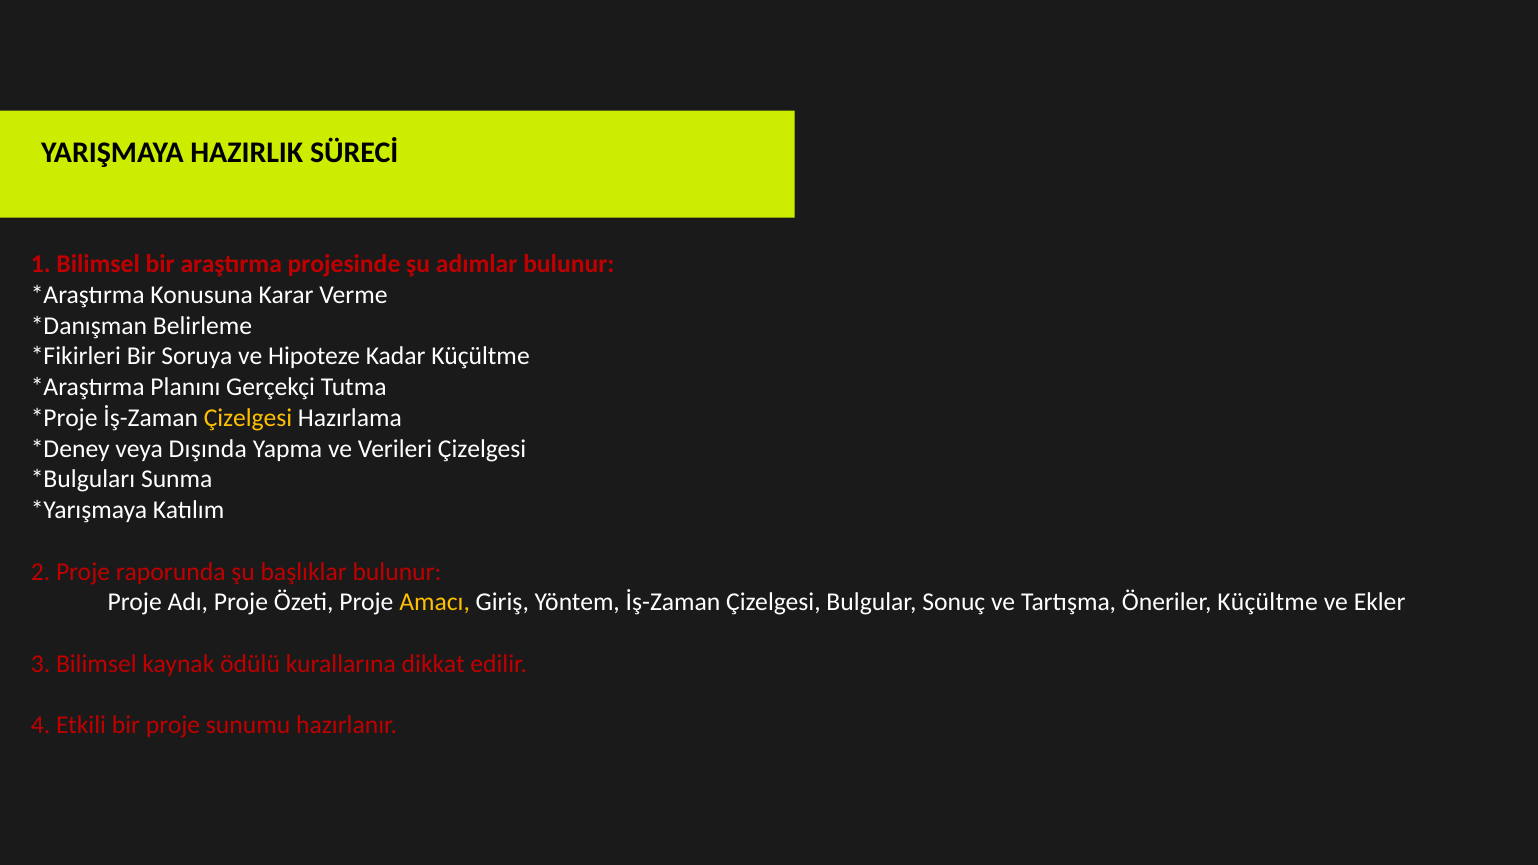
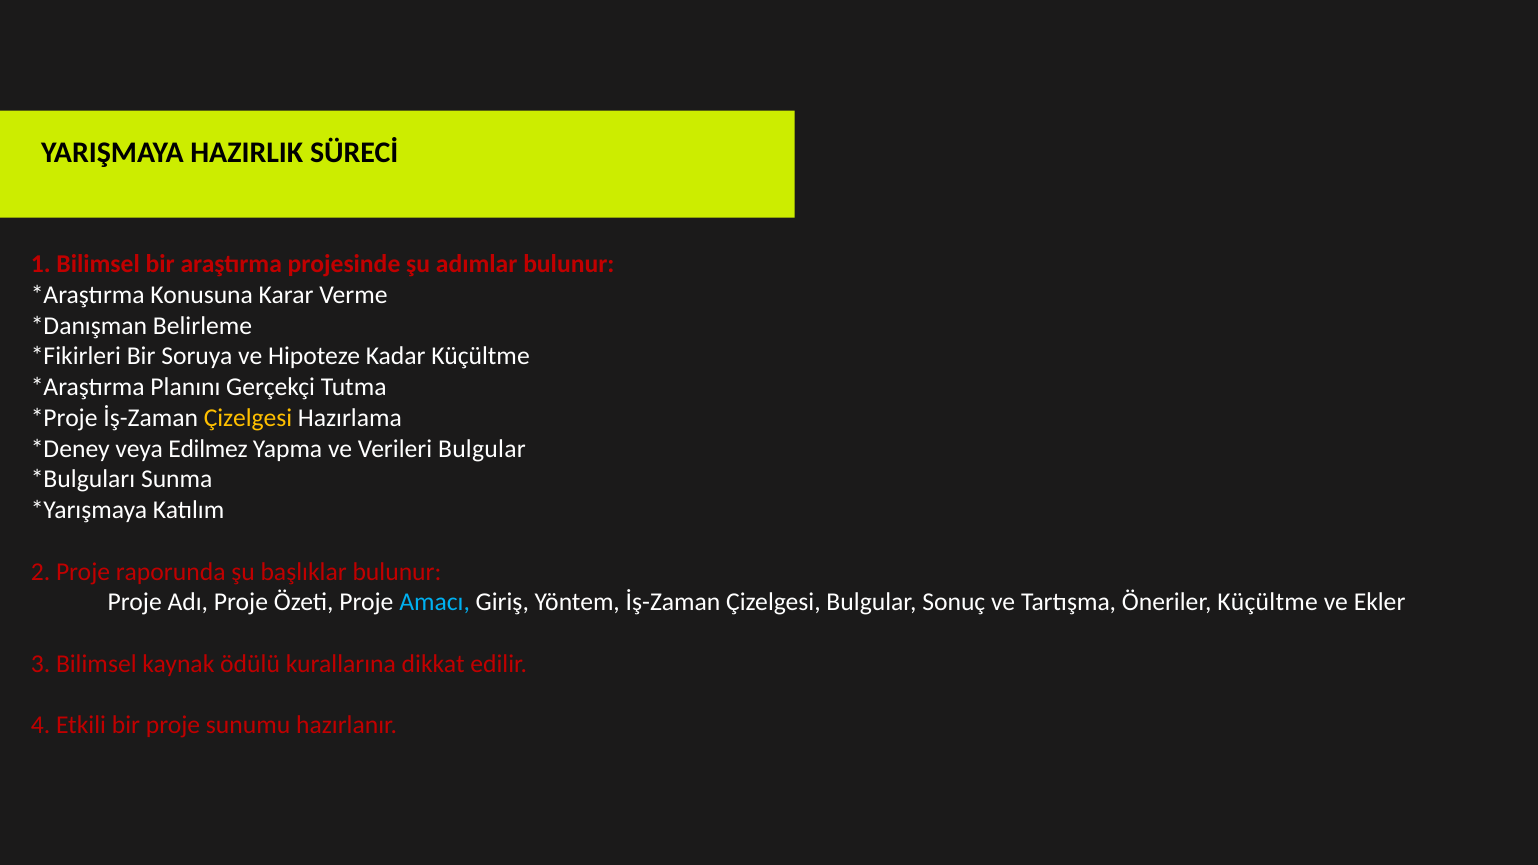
Dışında: Dışında -> Edilmez (208, 449)
Verileri Çizelgesi: Çizelgesi -> Bulgular (482, 449)
Amacı colour: yellow -> light blue (435, 602)
